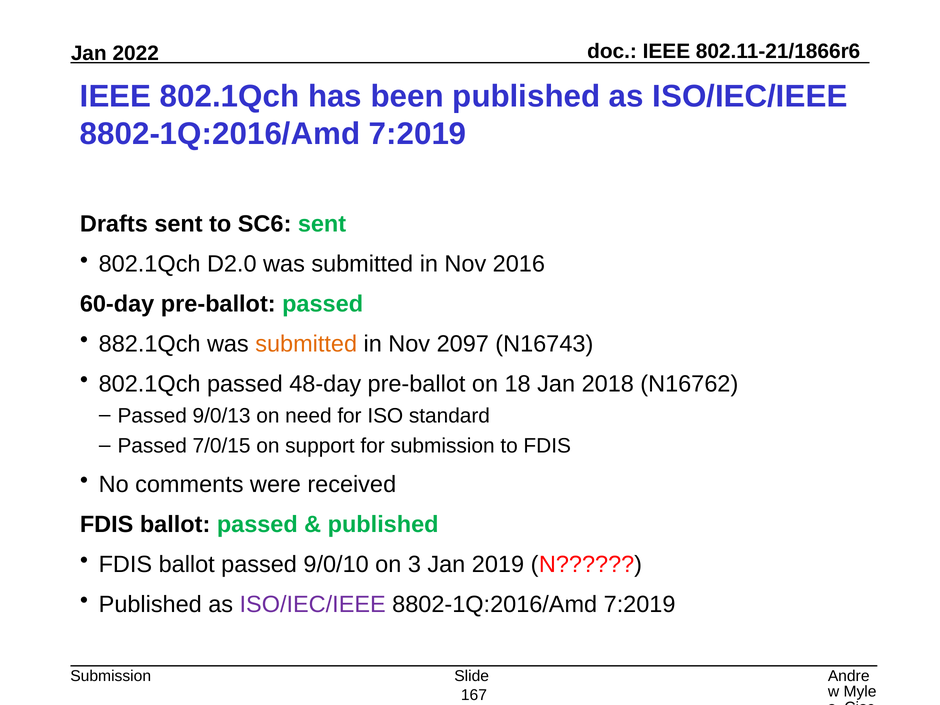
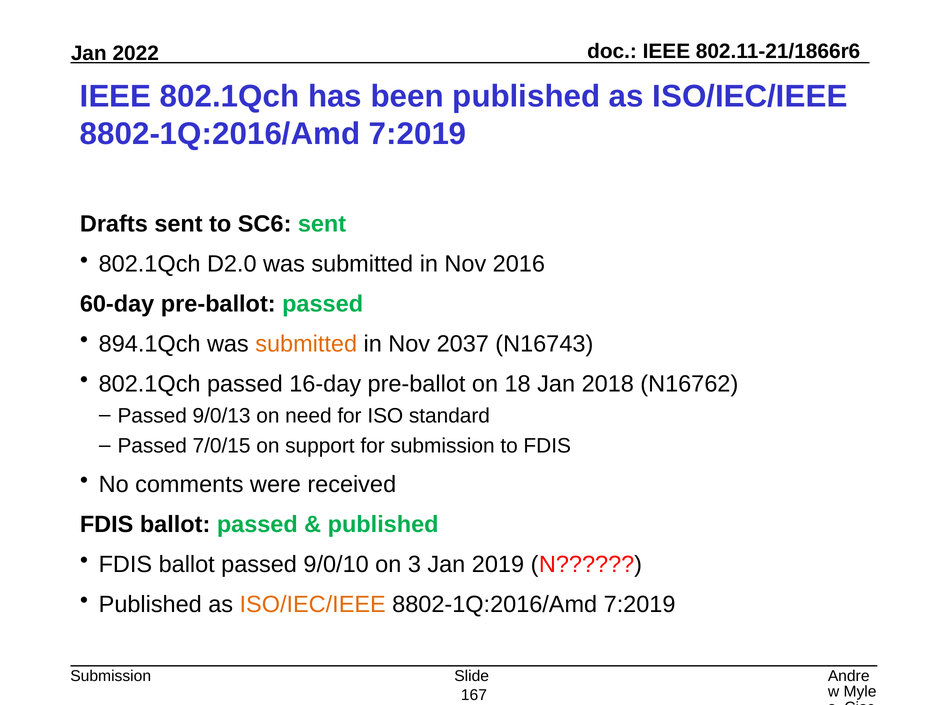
882.1Qch: 882.1Qch -> 894.1Qch (150, 344)
2097: 2097 -> 2037 (463, 344)
48-day: 48-day -> 16-day (325, 384)
ISO/IEC/IEEE colour: purple -> orange (313, 604)
